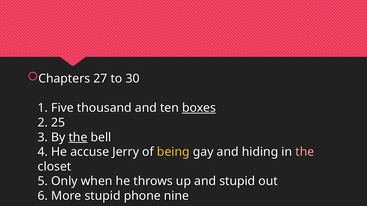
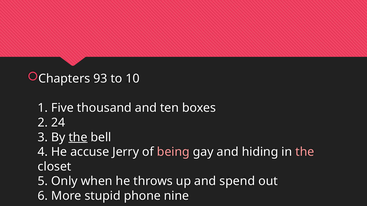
27: 27 -> 93 (100, 79)
30: 30 -> 10 (133, 79)
boxes underline: present -> none (199, 108)
25: 25 -> 24 (58, 123)
being colour: yellow -> pink (173, 152)
and stupid: stupid -> spend (237, 182)
